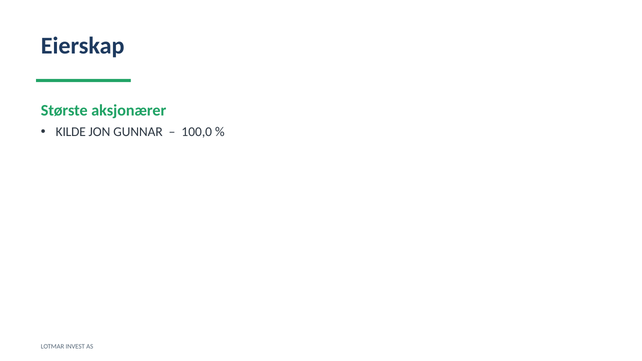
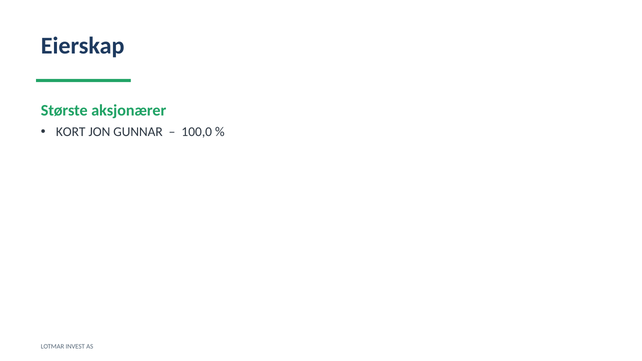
KILDE: KILDE -> KORT (71, 132)
